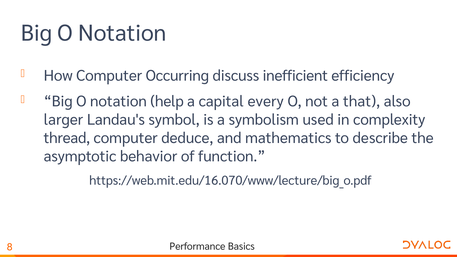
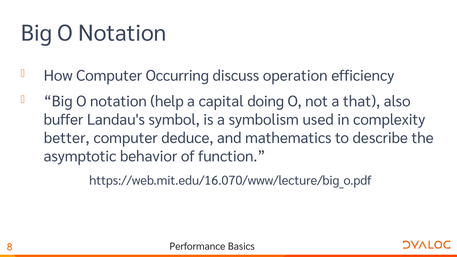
inefficient: inefficient -> operation (295, 76)
every: every -> doing (266, 102)
larger: larger -> buffer (63, 120)
thread: thread -> better (67, 138)
